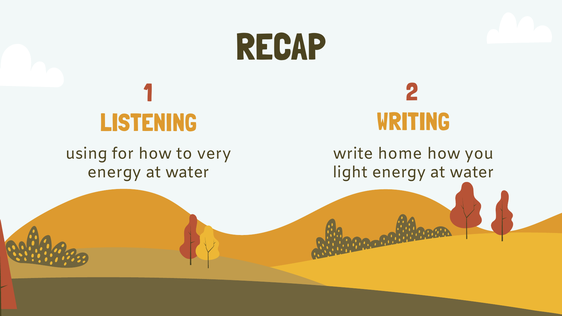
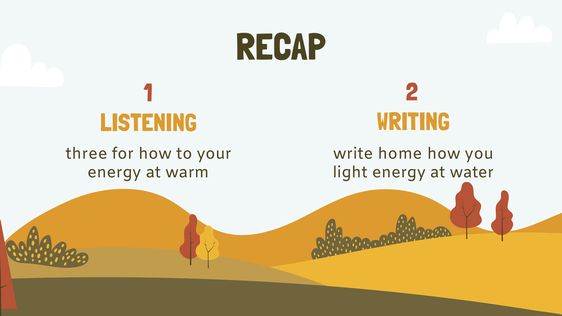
using: using -> three (86, 154)
very: very -> your (214, 154)
water: water -> warm (187, 172)
